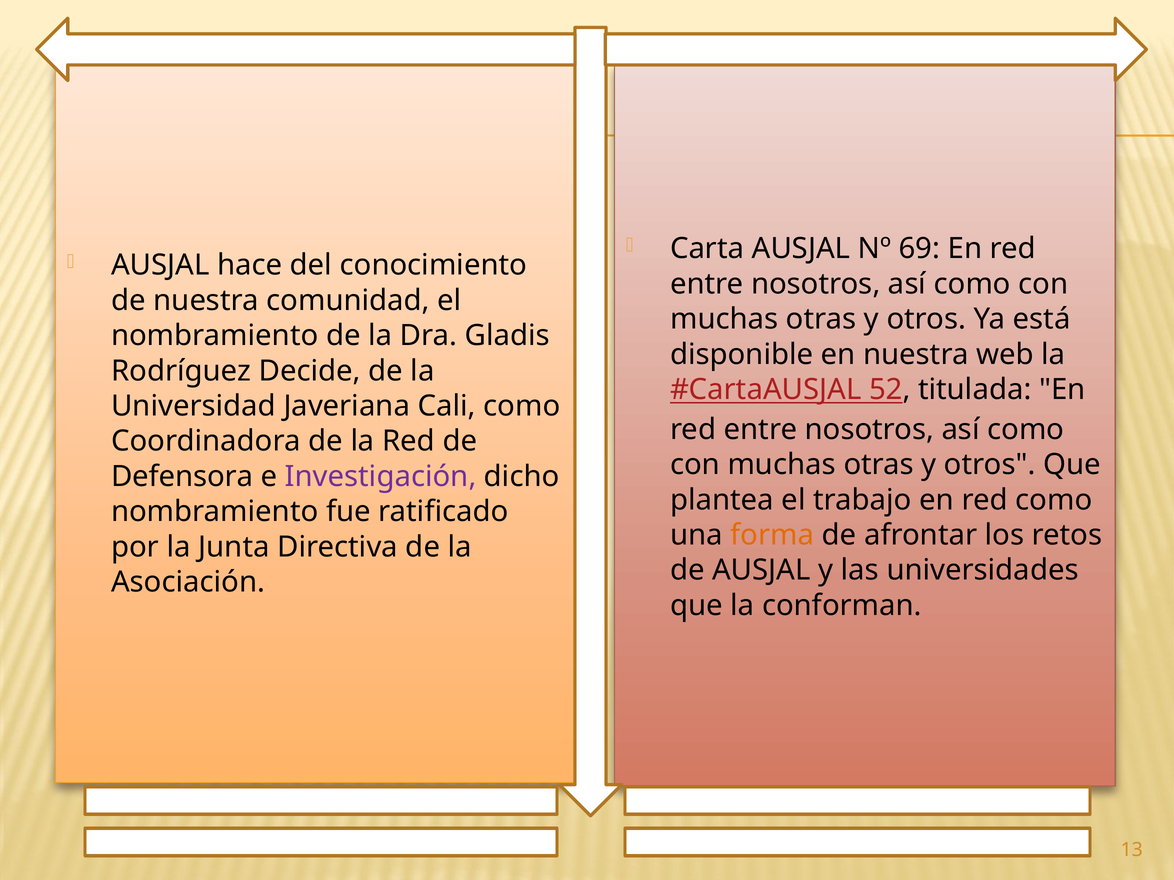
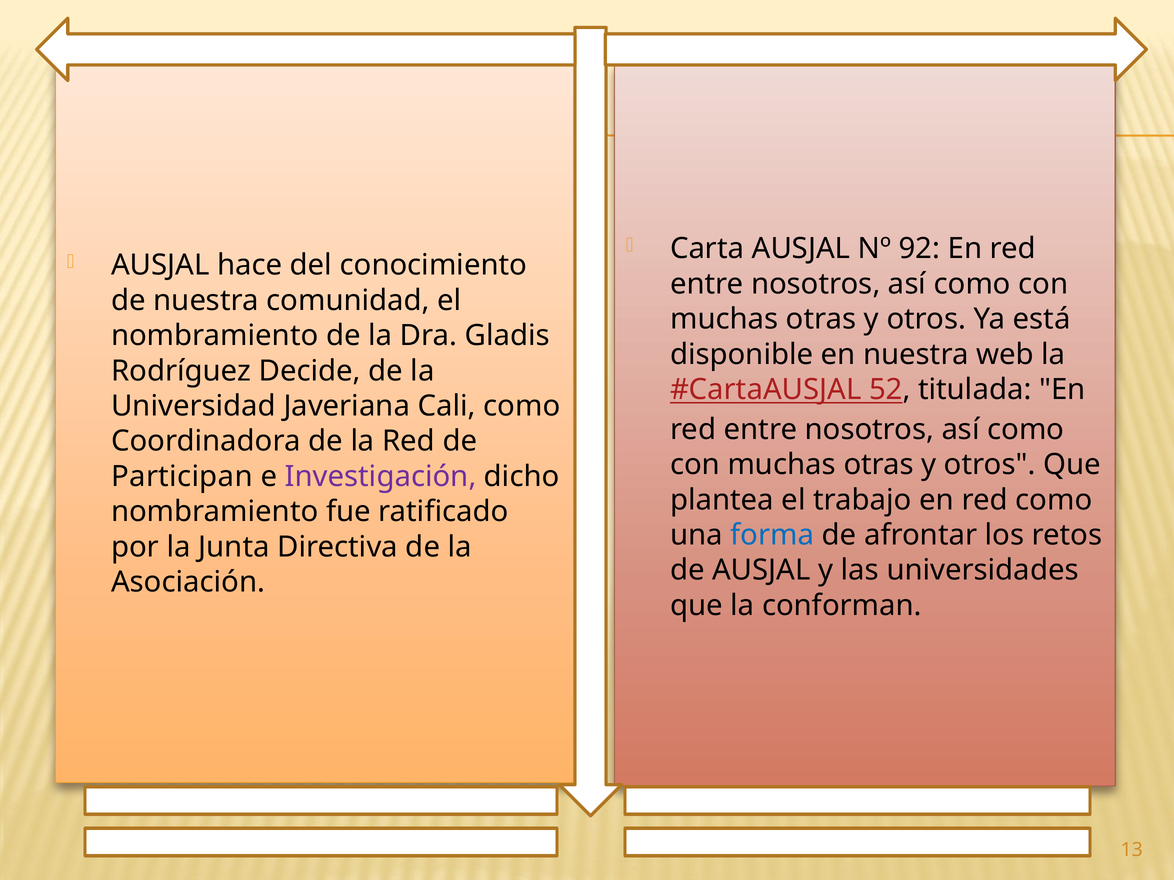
69: 69 -> 92 (919, 249)
Defensora: Defensora -> Participan (182, 477)
forma colour: orange -> blue (772, 535)
